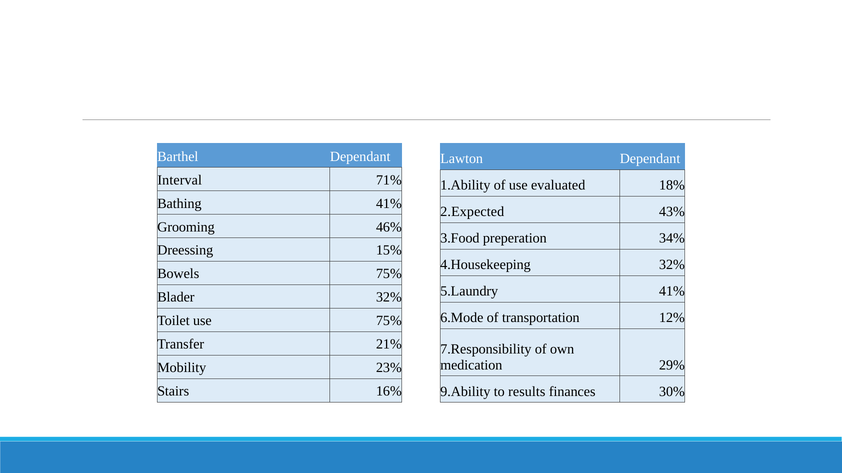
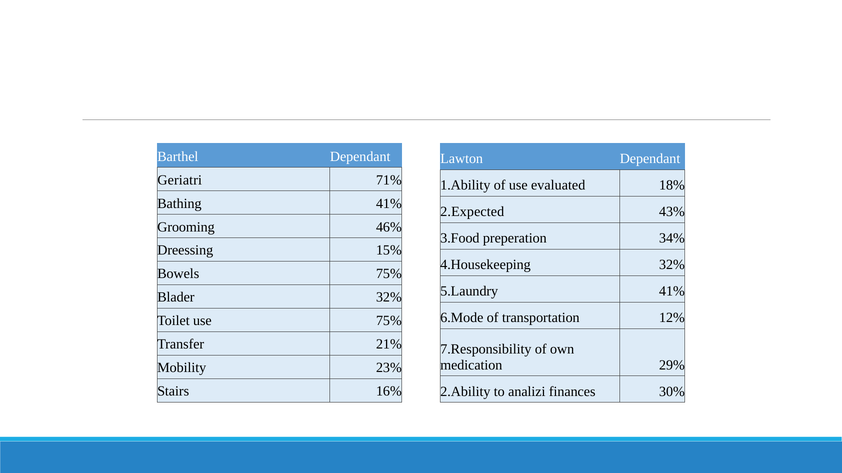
Interval: Interval -> Geriatri (180, 180)
9.Ability: 9.Ability -> 2.Ability (465, 392)
results: results -> analizi (527, 392)
